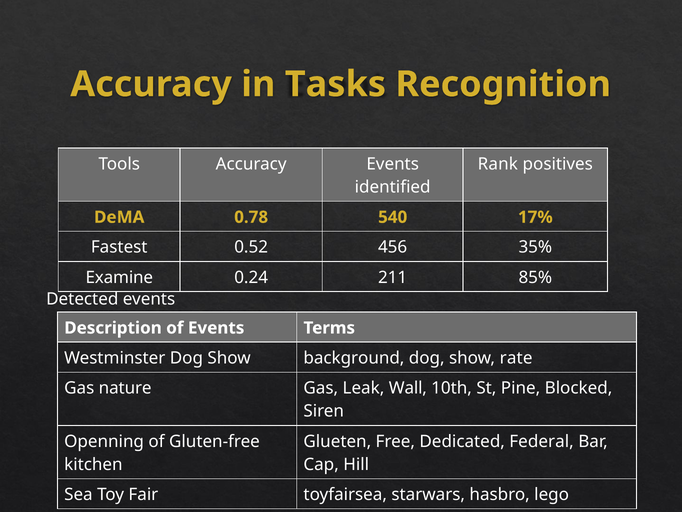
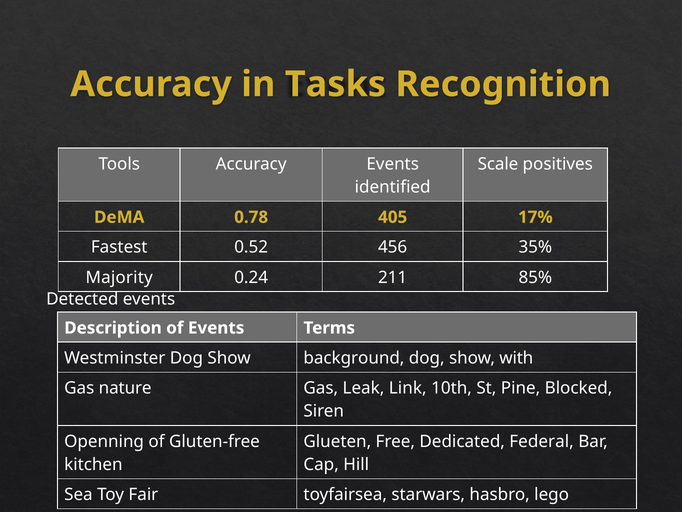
Rank: Rank -> Scale (498, 164)
540: 540 -> 405 (393, 217)
Examine: Examine -> Majority (119, 277)
rate: rate -> with (516, 358)
Wall: Wall -> Link (408, 388)
